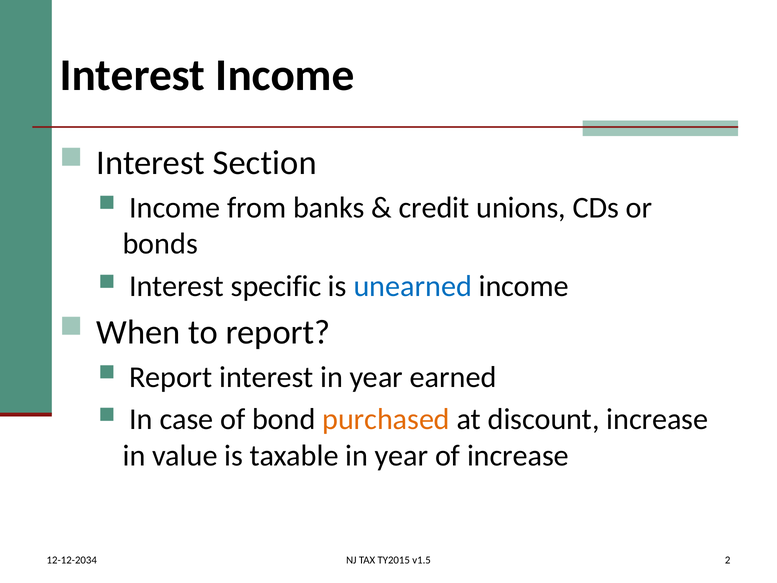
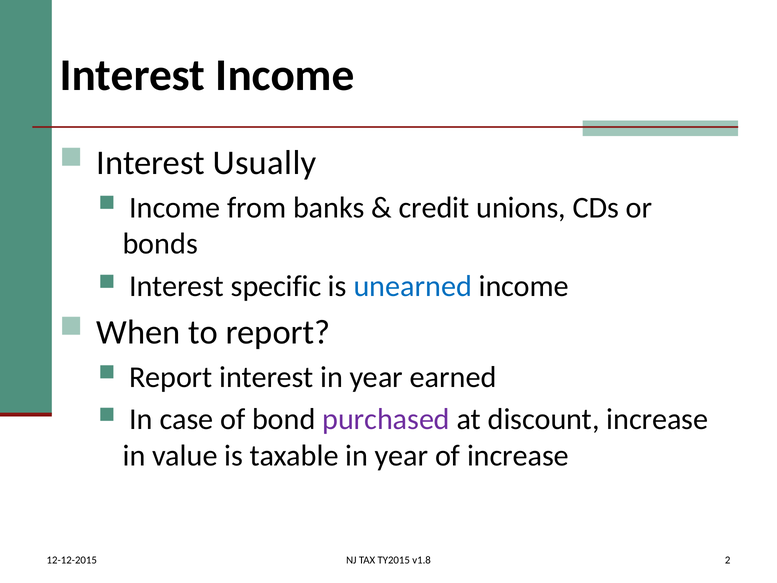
Section: Section -> Usually (265, 163)
purchased colour: orange -> purple (386, 419)
v1.5: v1.5 -> v1.8 (422, 560)
12-12-2034: 12-12-2034 -> 12-12-2015 (72, 560)
